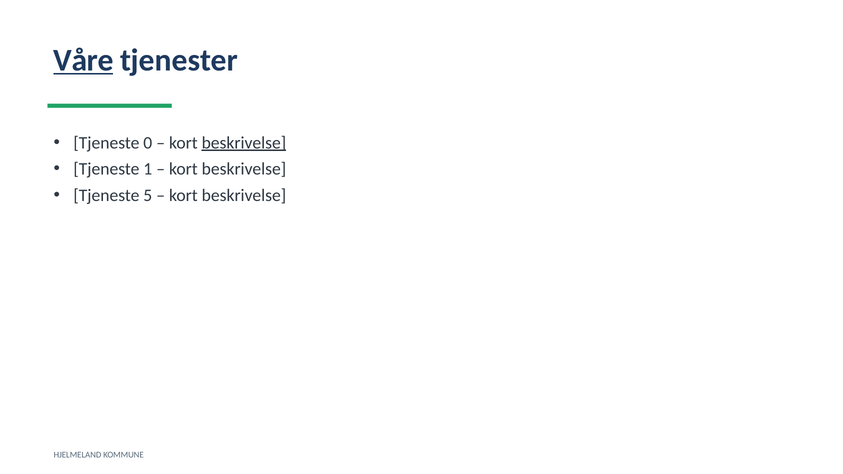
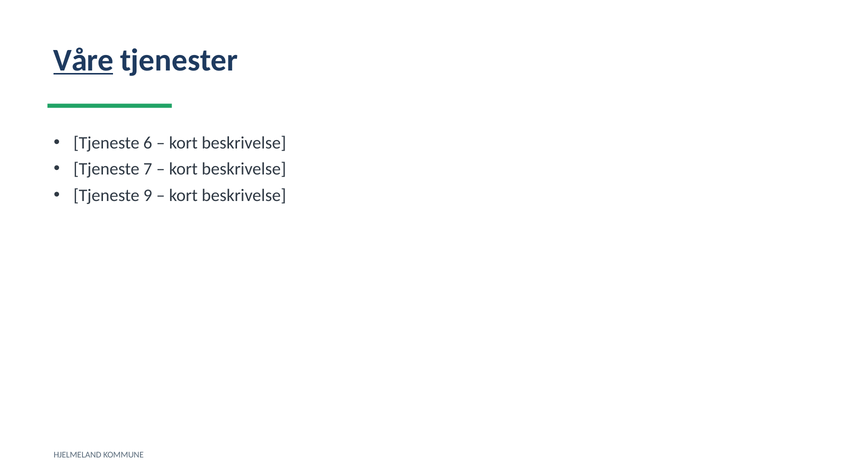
0: 0 -> 6 (148, 143)
beskrivelse underline: present -> none (244, 143)
1: 1 -> 7 (148, 169)
5: 5 -> 9 (148, 195)
